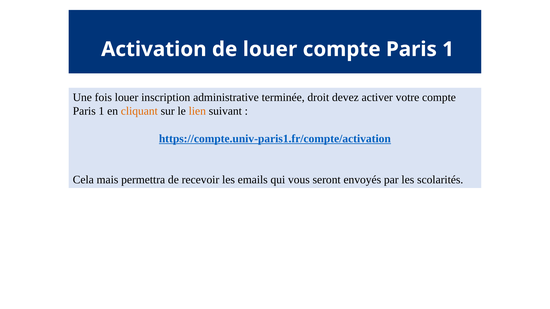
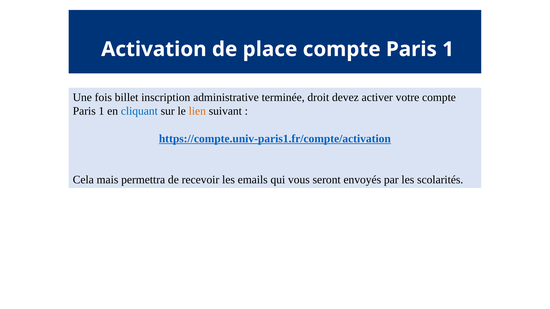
de louer: louer -> place (270, 49)
fois louer: louer -> billet (127, 98)
cliquant colour: orange -> blue (139, 111)
